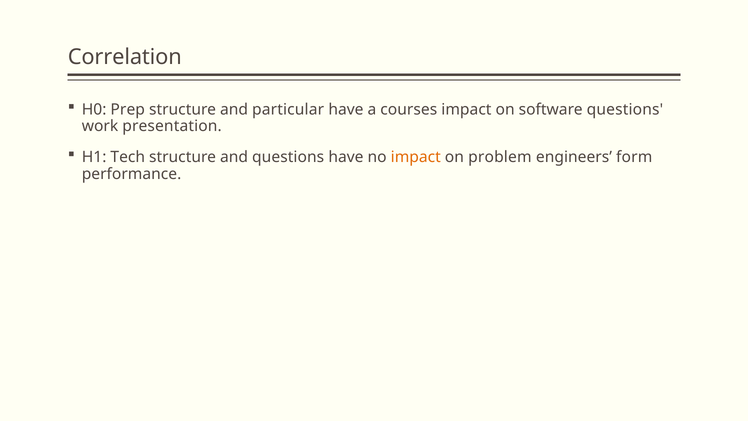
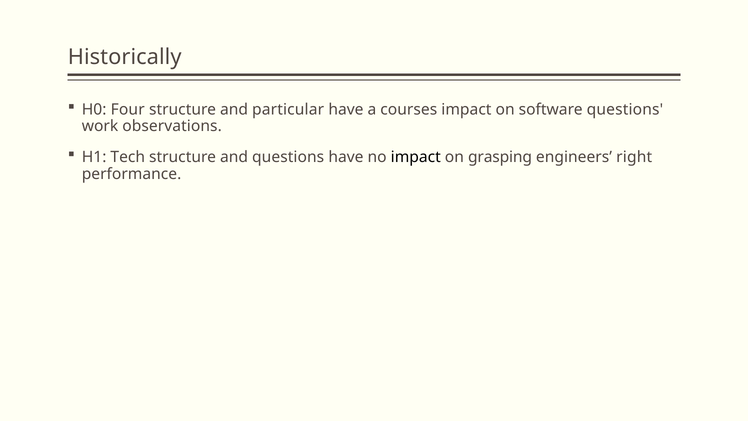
Correlation: Correlation -> Historically (125, 57)
Prep: Prep -> Four (128, 109)
presentation: presentation -> observations (172, 126)
impact colour: orange -> black (416, 157)
problem: problem -> grasping (500, 157)
form: form -> right (634, 157)
